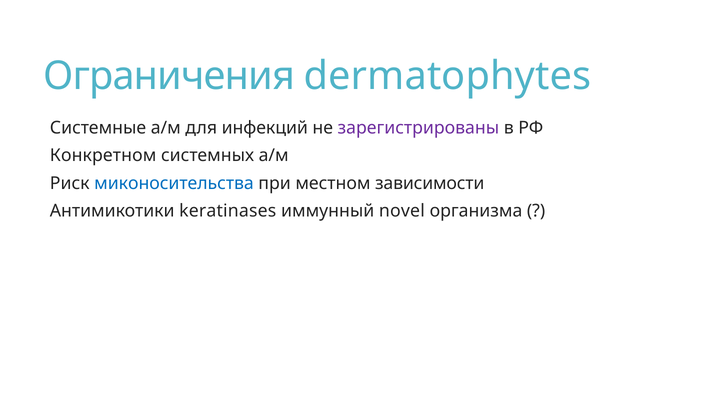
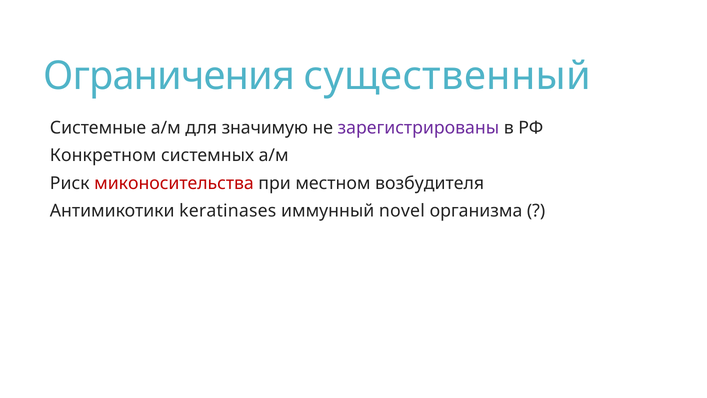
dermatophytes: dermatophytes -> существенный (447, 76)
инфекций: инфекций -> значимую (265, 128)
миконосительства colour: blue -> red (174, 183)
зависимости: зависимости -> возбудителя (430, 183)
